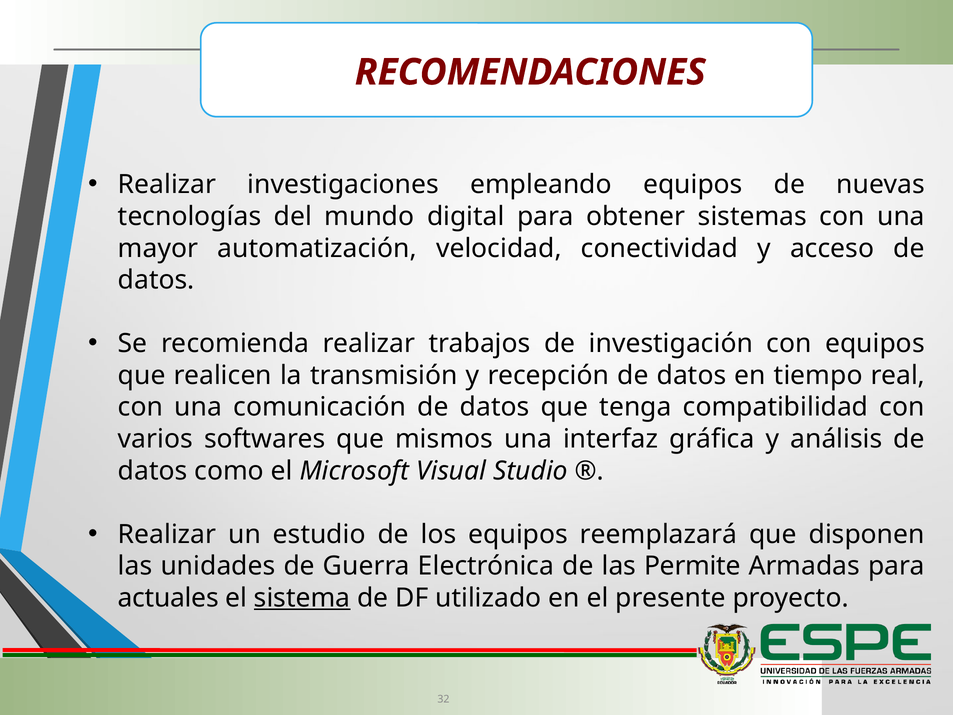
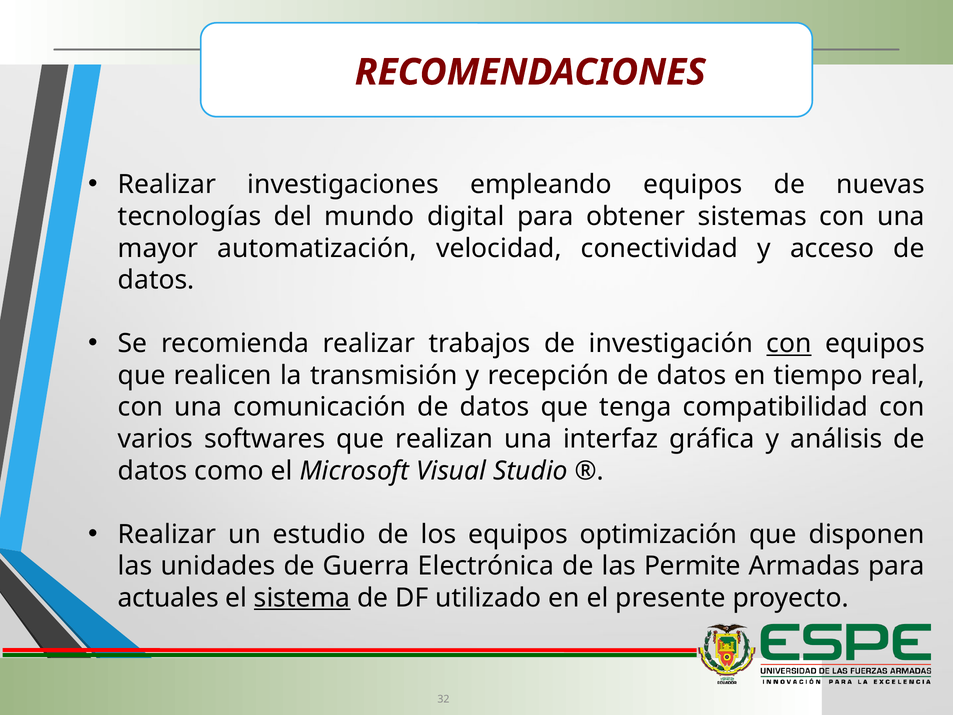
con underline: none -> present (789, 344)
mismos: mismos -> realizan (444, 439)
reemplazará: reemplazará -> optimización (659, 534)
